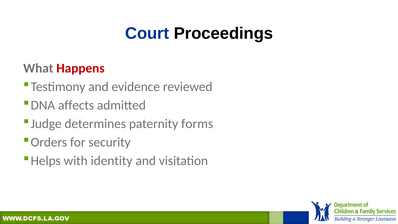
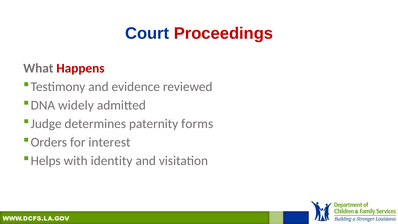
Proceedings colour: black -> red (223, 33)
affects: affects -> widely (76, 105)
security: security -> interest (109, 142)
